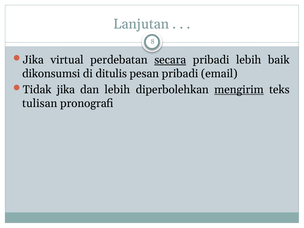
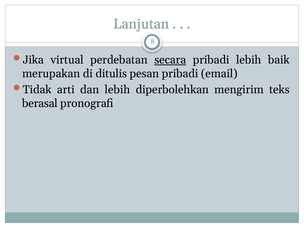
dikonsumsi: dikonsumsi -> merupakan (51, 74)
Tidak jika: jika -> arti (66, 90)
mengirim underline: present -> none (239, 90)
tulisan: tulisan -> berasal (40, 103)
